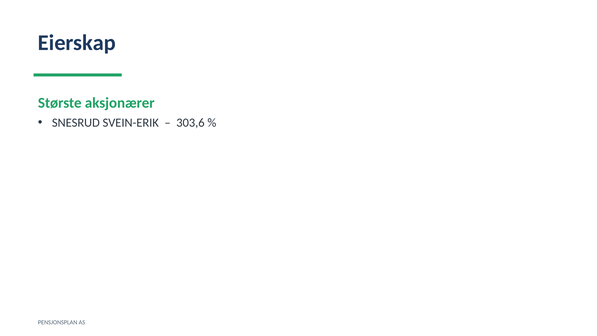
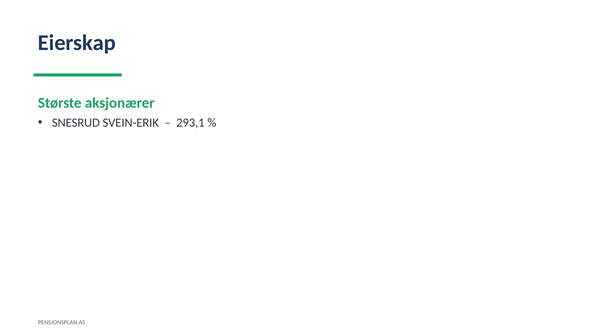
303,6: 303,6 -> 293,1 (190, 123)
